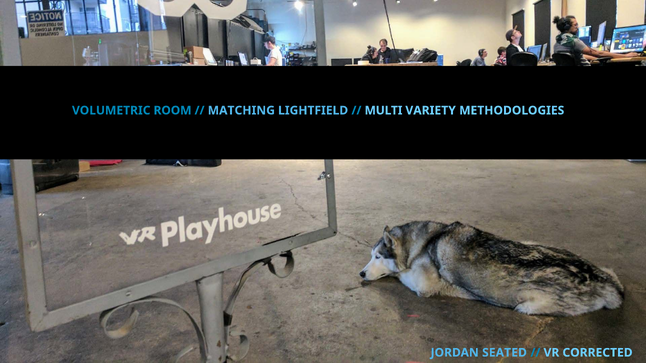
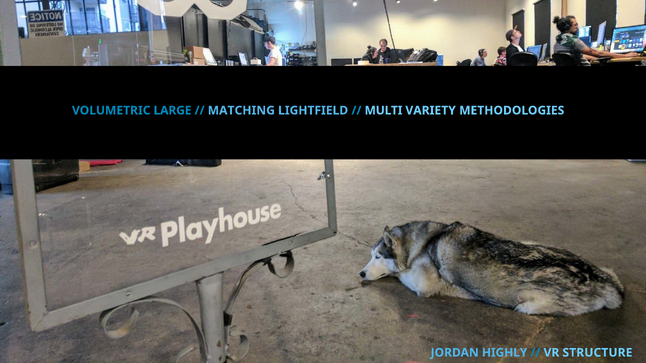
ROOM: ROOM -> LARGE (173, 111)
SEATED: SEATED -> HIGHLY (505, 353)
CORRECTED: CORRECTED -> STRUCTURE (597, 353)
